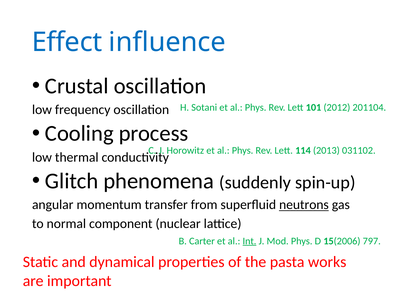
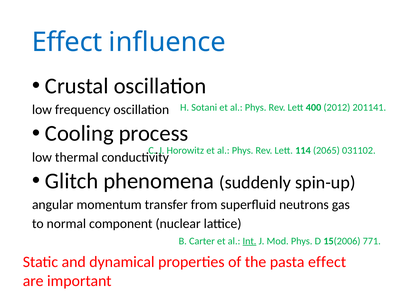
101: 101 -> 400 (314, 107)
201104: 201104 -> 201141 (369, 107)
2013: 2013 -> 2065 (326, 151)
neutrons underline: present -> none (304, 205)
797: 797 -> 771 (372, 241)
pasta works: works -> effect (327, 262)
